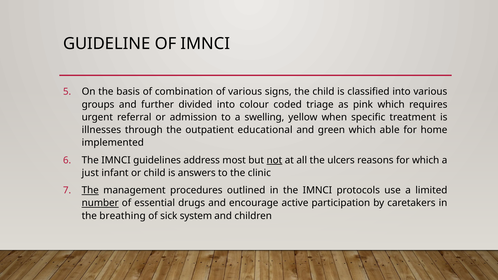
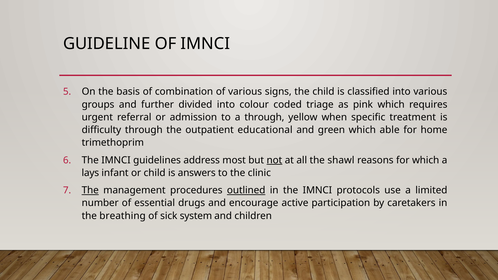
a swelling: swelling -> through (264, 117)
illnesses: illnesses -> difficulty (101, 130)
implemented: implemented -> trimethoprim (113, 143)
ulcers: ulcers -> shawl (341, 160)
just: just -> lays (90, 173)
outlined underline: none -> present (246, 190)
number underline: present -> none (100, 203)
